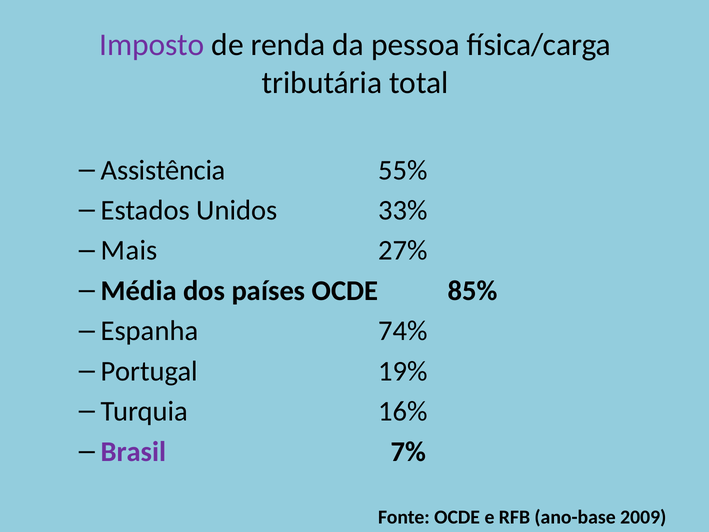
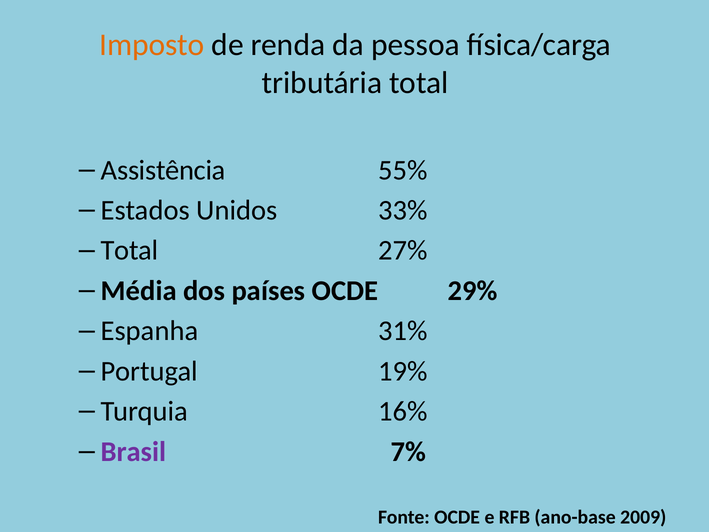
Imposto colour: purple -> orange (152, 45)
Mais: Mais -> Total (130, 250)
85%: 85% -> 29% (473, 291)
74%: 74% -> 31% (403, 331)
